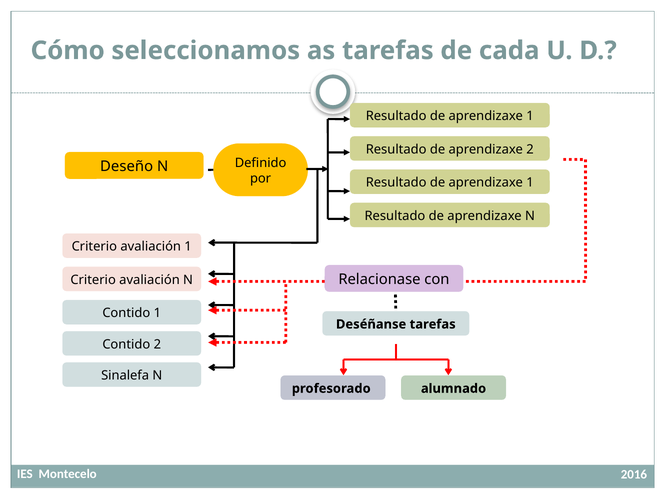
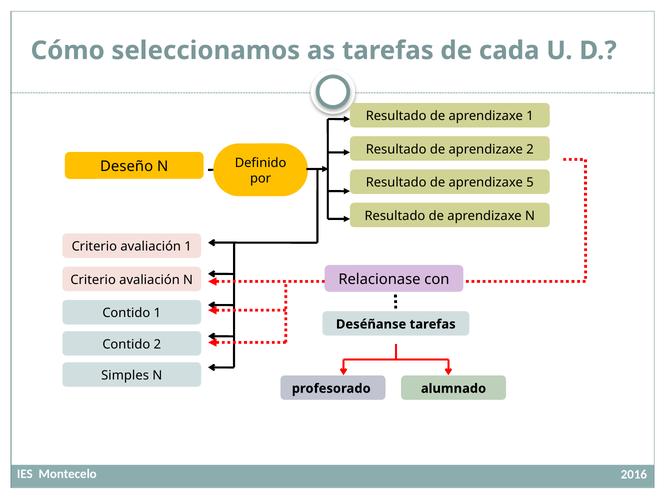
1: 1 -> 5 (530, 183)
Sinalefa: Sinalefa -> Simples (125, 376)
